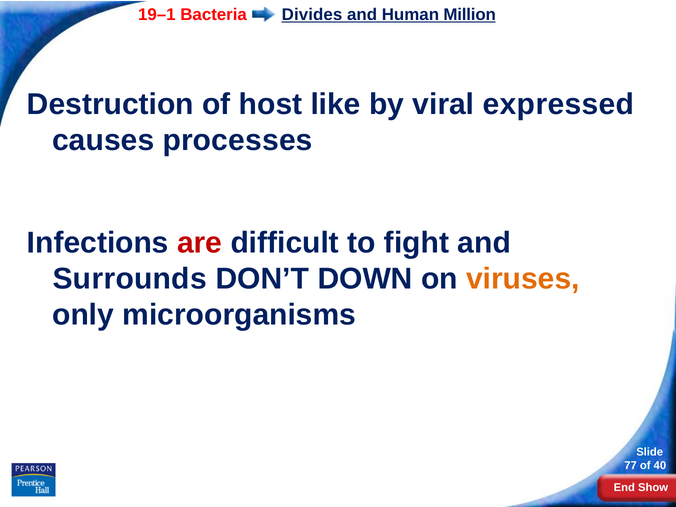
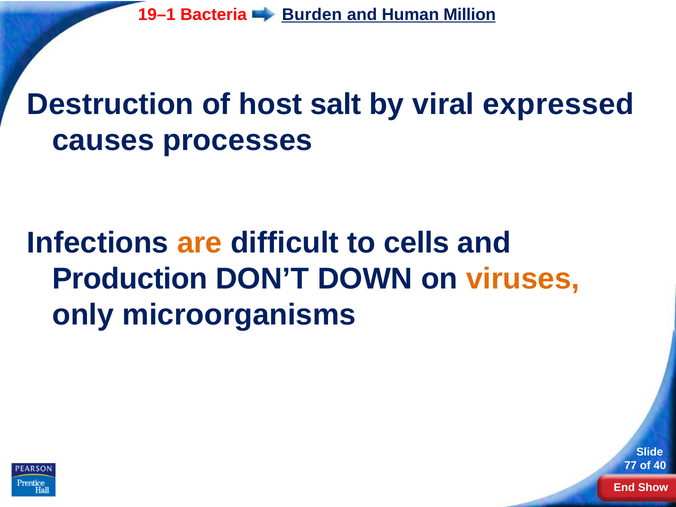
Divides: Divides -> Burden (312, 15)
like: like -> salt (336, 104)
are colour: red -> orange (200, 243)
fight: fight -> cells (417, 243)
Surrounds: Surrounds -> Production (130, 279)
